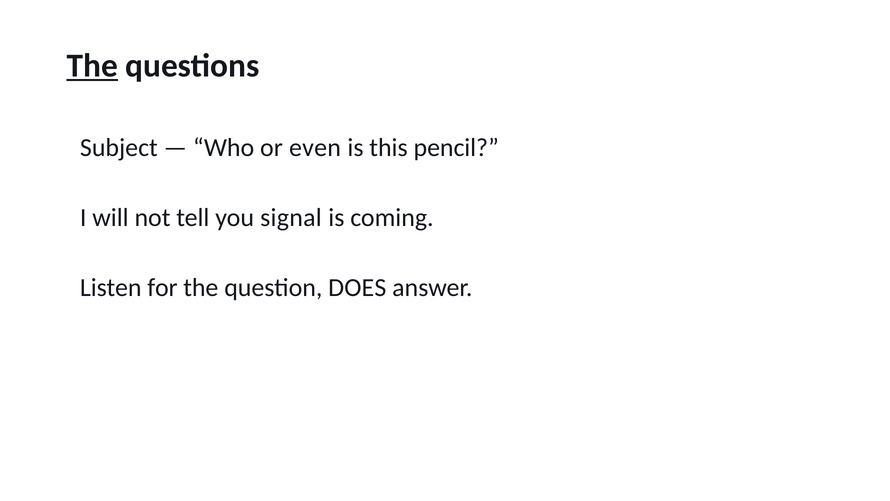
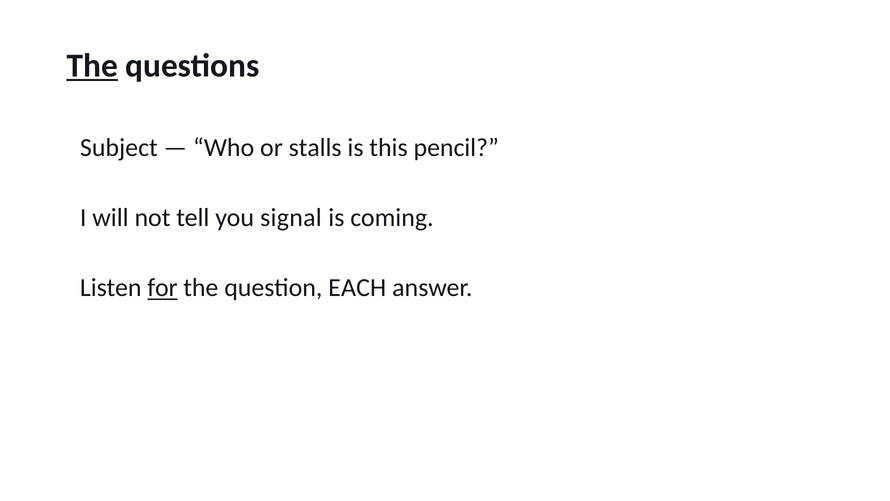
even: even -> stalls (315, 147)
for underline: none -> present (162, 288)
DOES: DOES -> EACH (357, 288)
